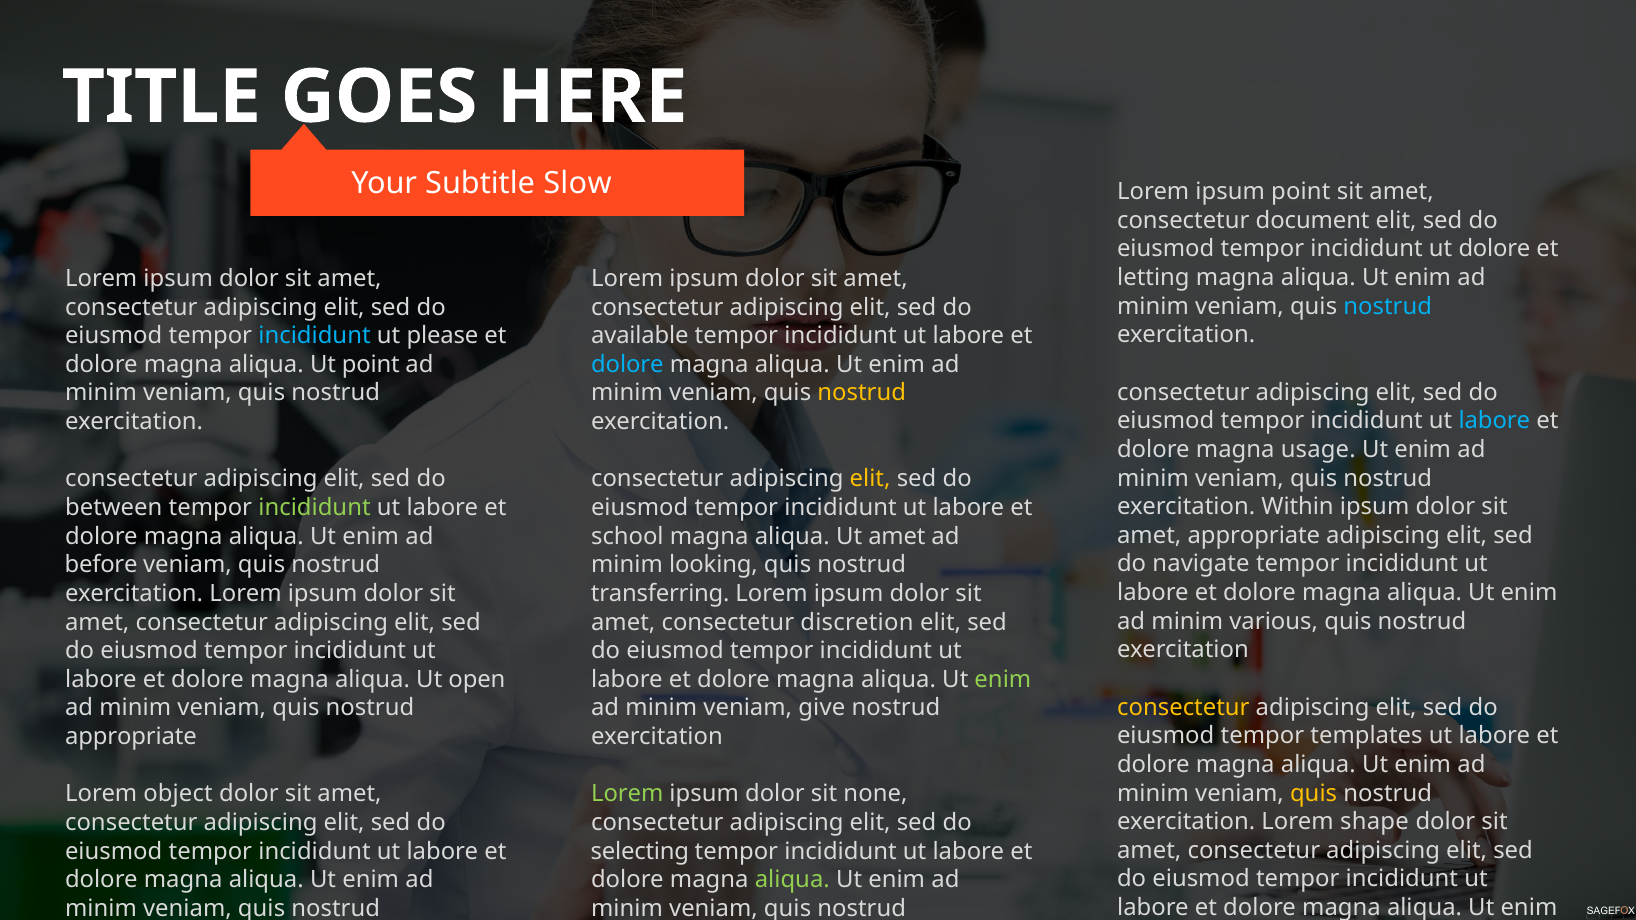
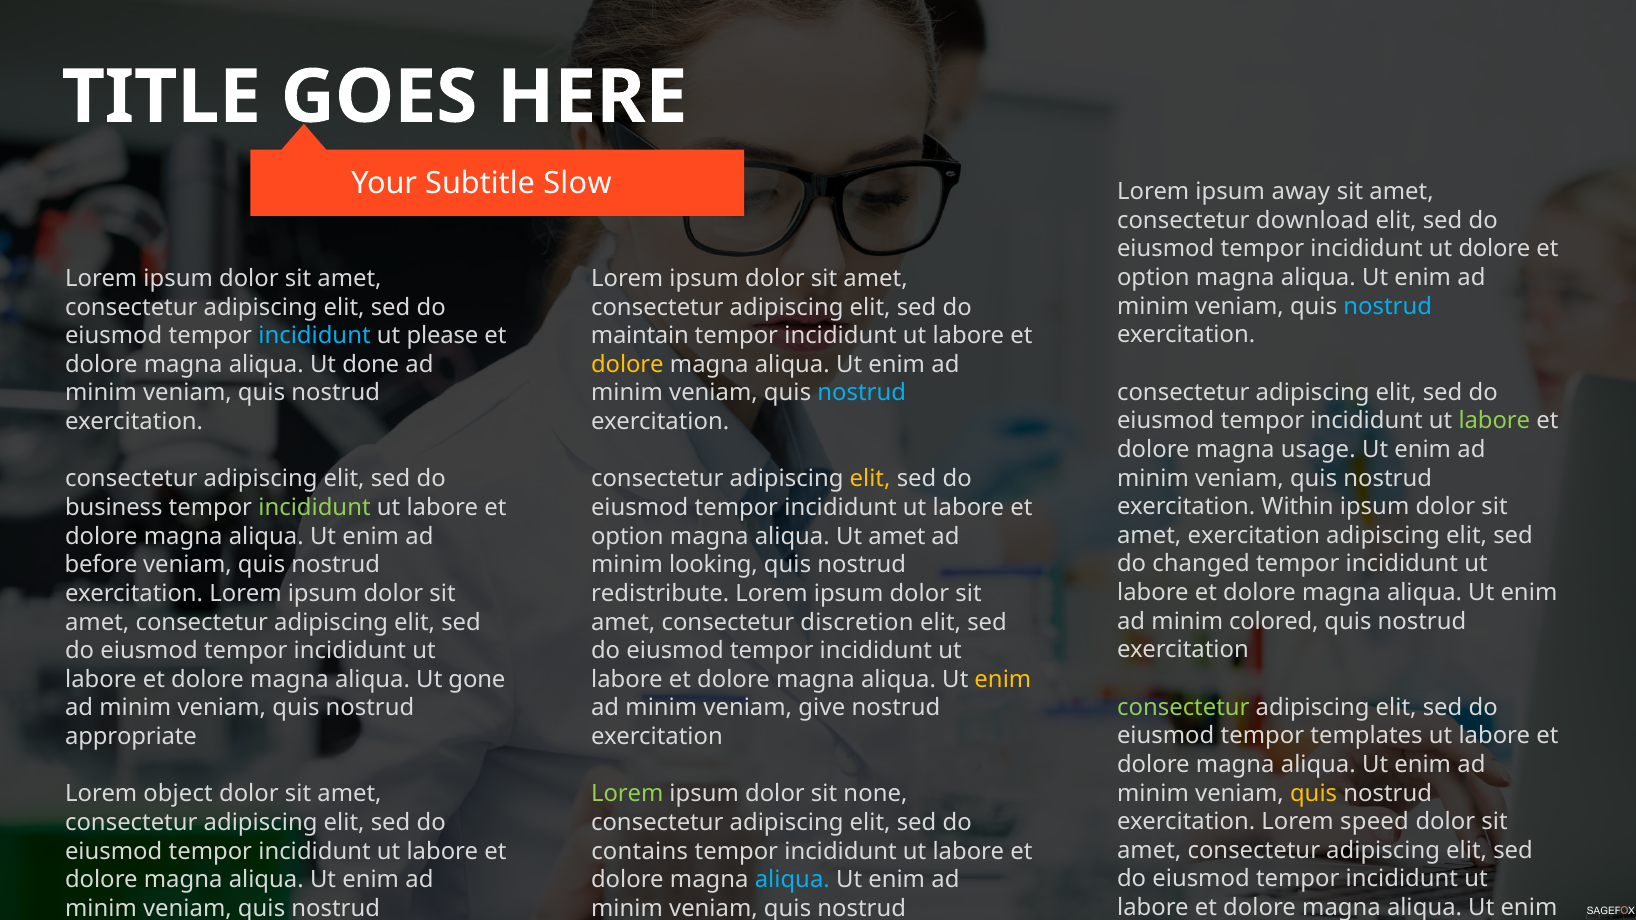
ipsum point: point -> away (1301, 192)
document: document -> download (1312, 220)
letting: letting -> option (1153, 278)
available: available -> maintain (640, 336)
Ut point: point -> done (371, 365)
dolore colour: light blue -> yellow (627, 365)
nostrud colour: yellow -> light blue (862, 393)
labore colour: light blue -> light green (1494, 421)
between: between -> business (114, 508)
amet appropriate: appropriate -> exercitation (1254, 536)
school: school -> option (627, 536)
navigate: navigate -> changed (1201, 564)
transferring: transferring -> redistribute (660, 594)
various: various -> colored (1274, 622)
open: open -> gone (477, 680)
enim colour: light green -> yellow (1003, 680)
consectetur colour: yellow -> light green (1183, 707)
shape: shape -> speed (1375, 822)
selecting: selecting -> contains (640, 851)
aliqua colour: light green -> light blue (792, 880)
